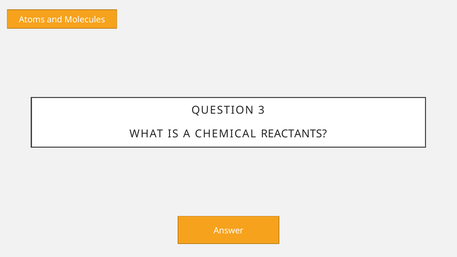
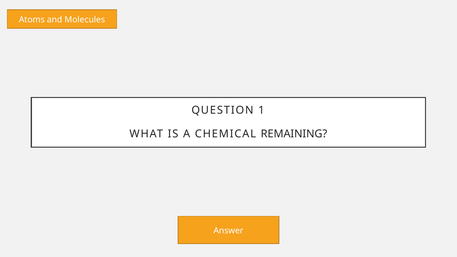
3: 3 -> 1 (261, 110)
REACTANTS: REACTANTS -> REMAINING (294, 134)
